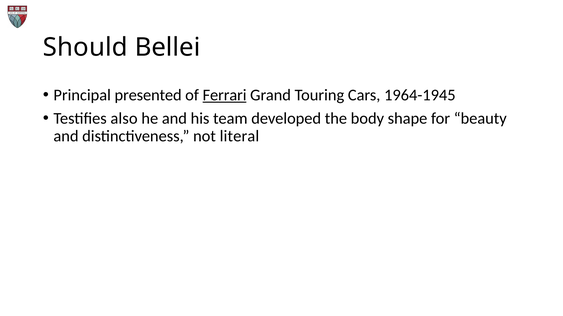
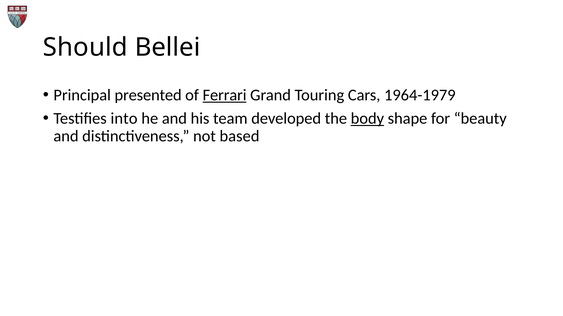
1964-1945: 1964-1945 -> 1964-1979 (420, 95)
also: also -> into (124, 119)
body underline: none -> present (367, 119)
literal: literal -> based (239, 137)
